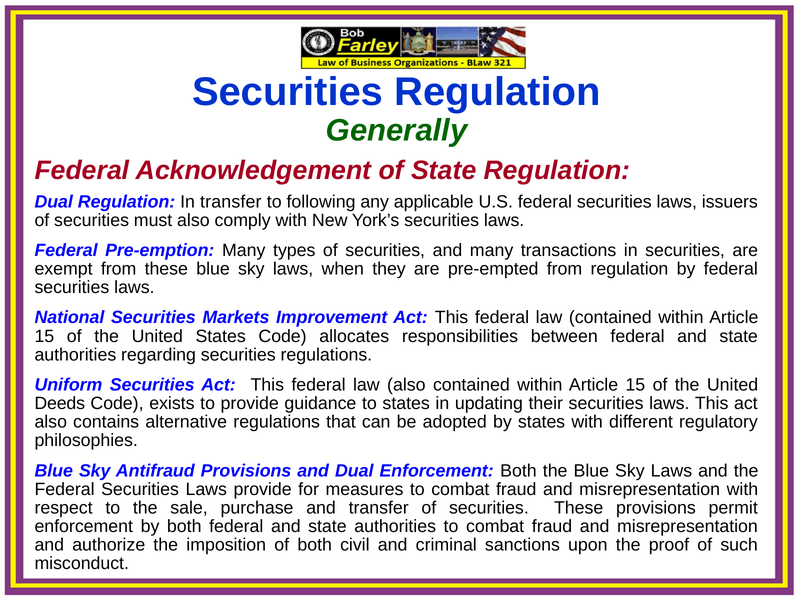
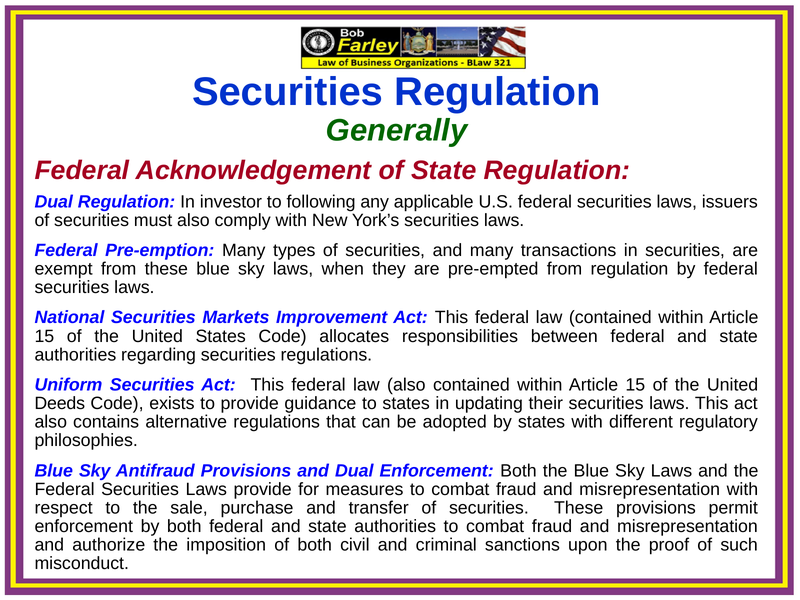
In transfer: transfer -> investor (231, 202)
